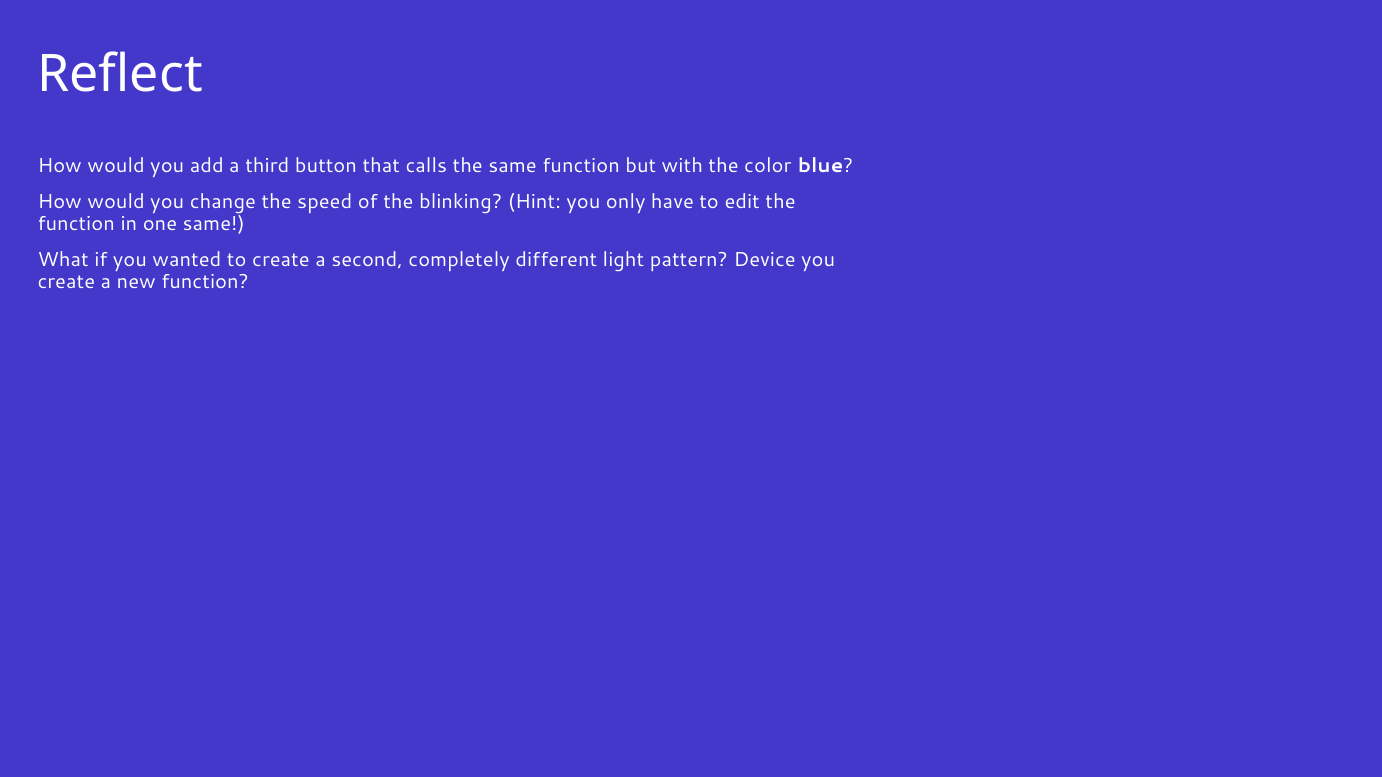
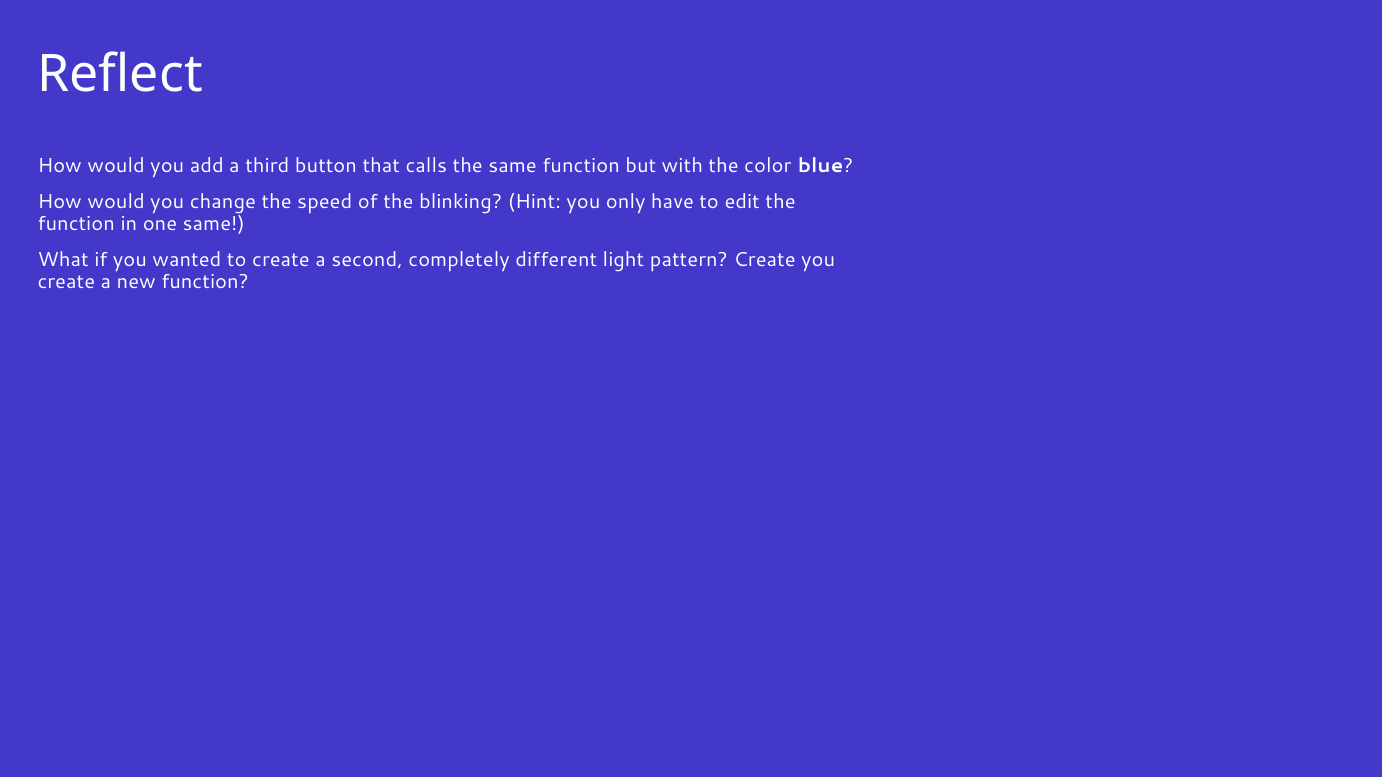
pattern Device: Device -> Create (765, 260)
